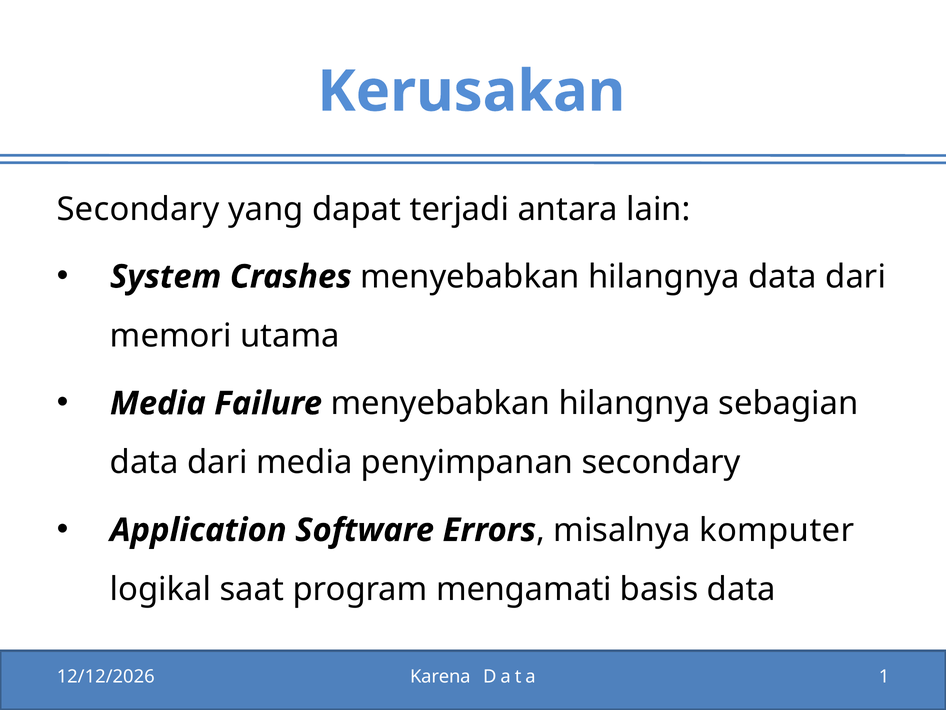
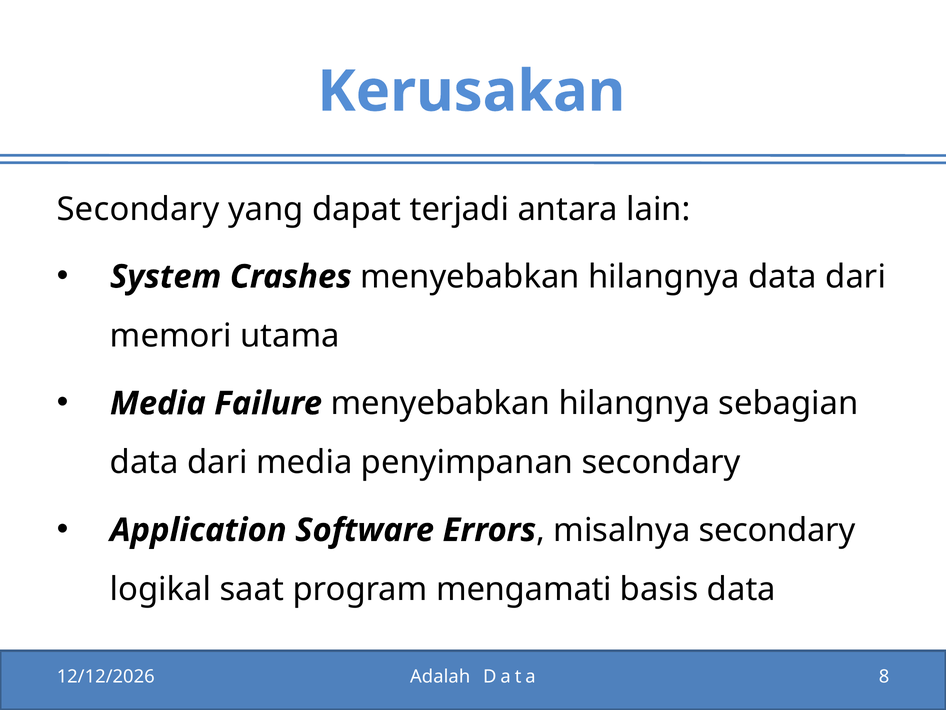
misalnya komputer: komputer -> secondary (777, 530)
Karena: Karena -> Adalah (440, 676)
1: 1 -> 8 (884, 676)
